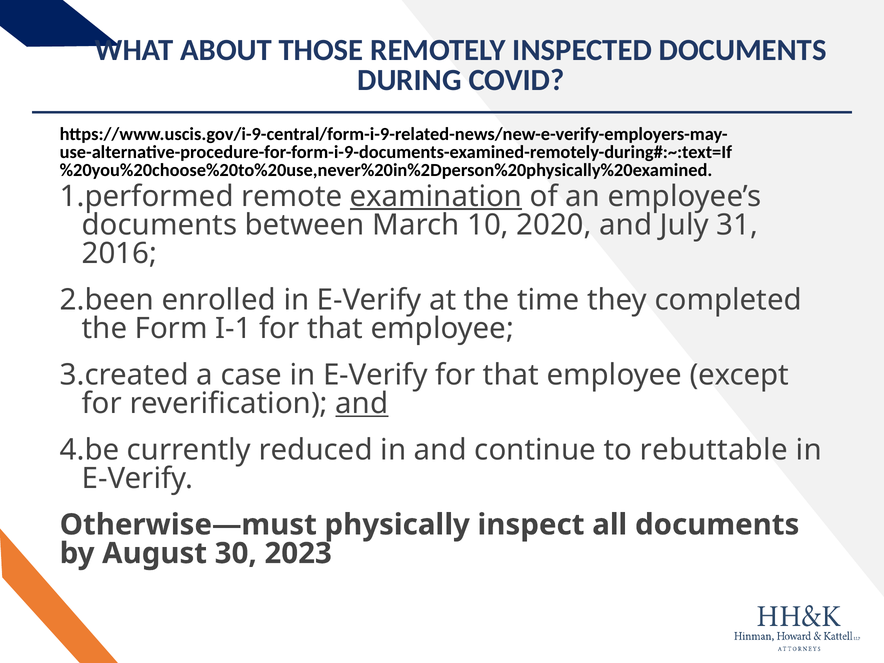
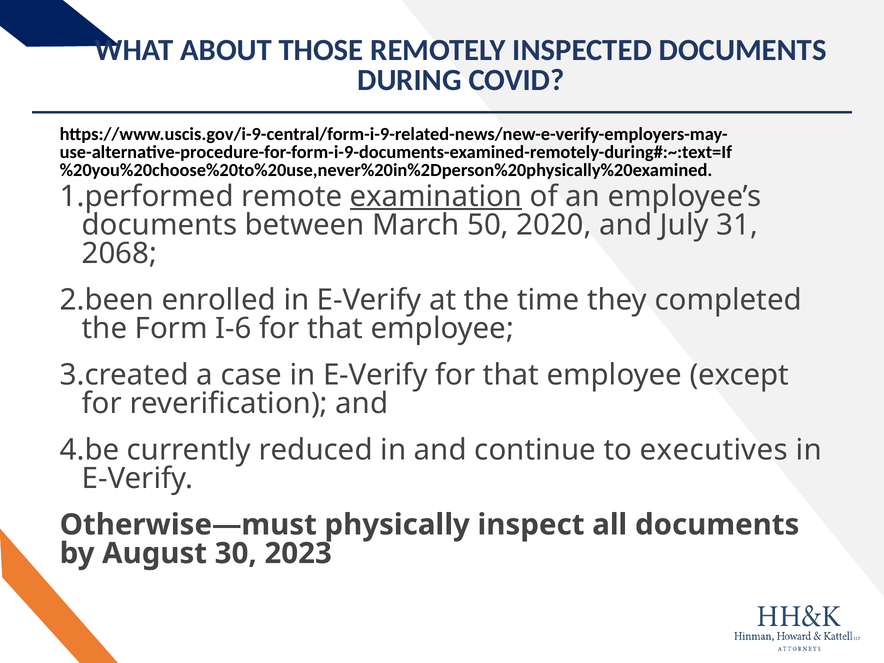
10: 10 -> 50 (488, 225)
2016: 2016 -> 2068 (119, 254)
I-1: I-1 -> I-6 (234, 329)
and underline: present -> none (362, 404)
rebuttable: rebuttable -> executives (714, 450)
